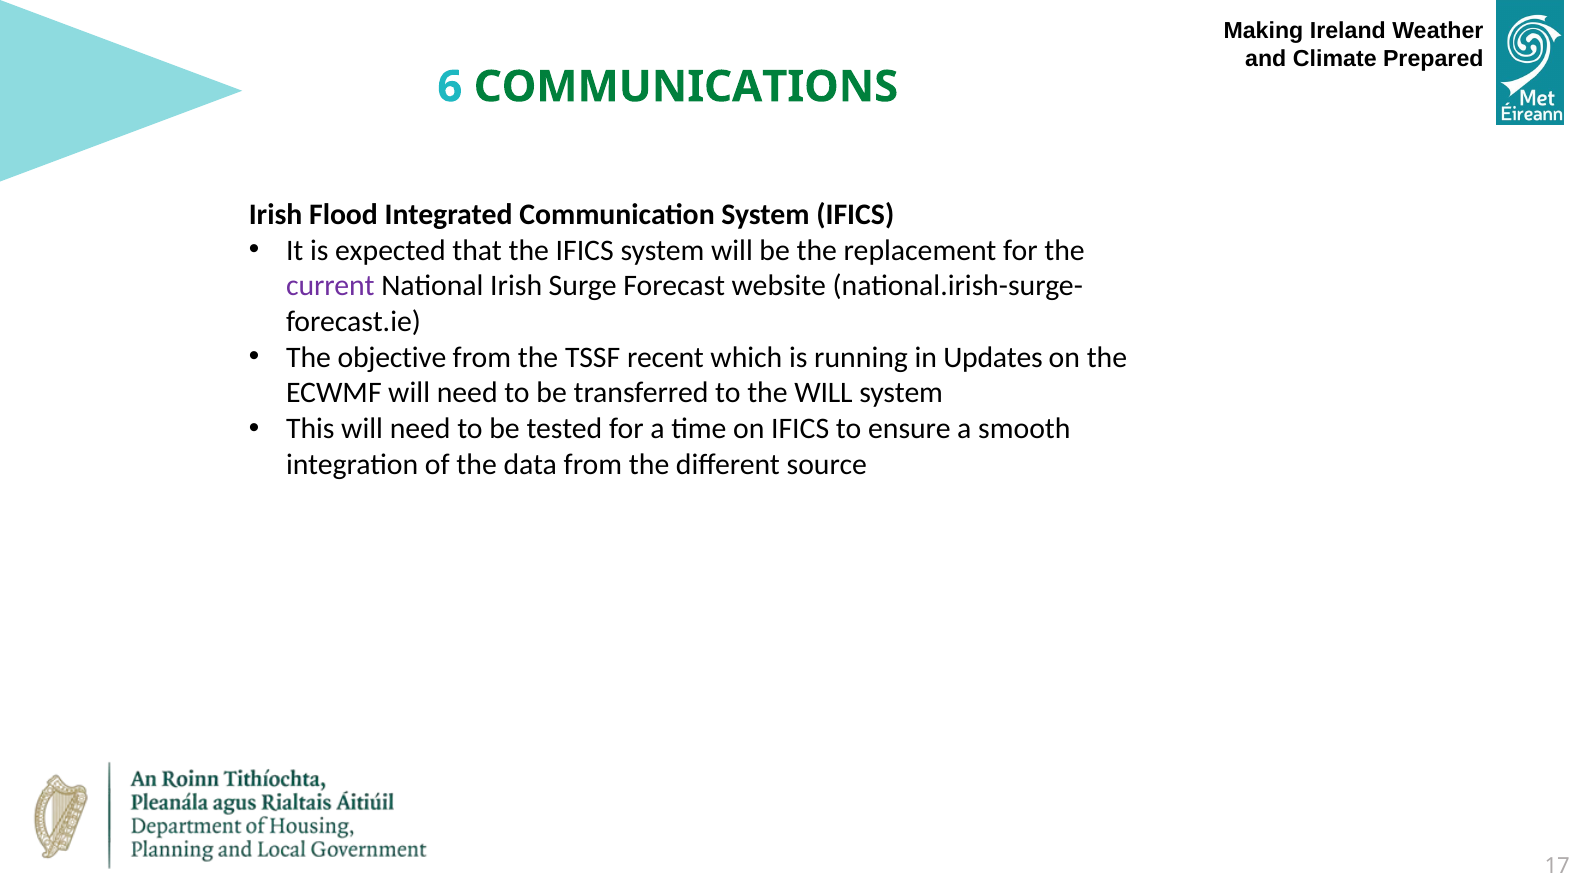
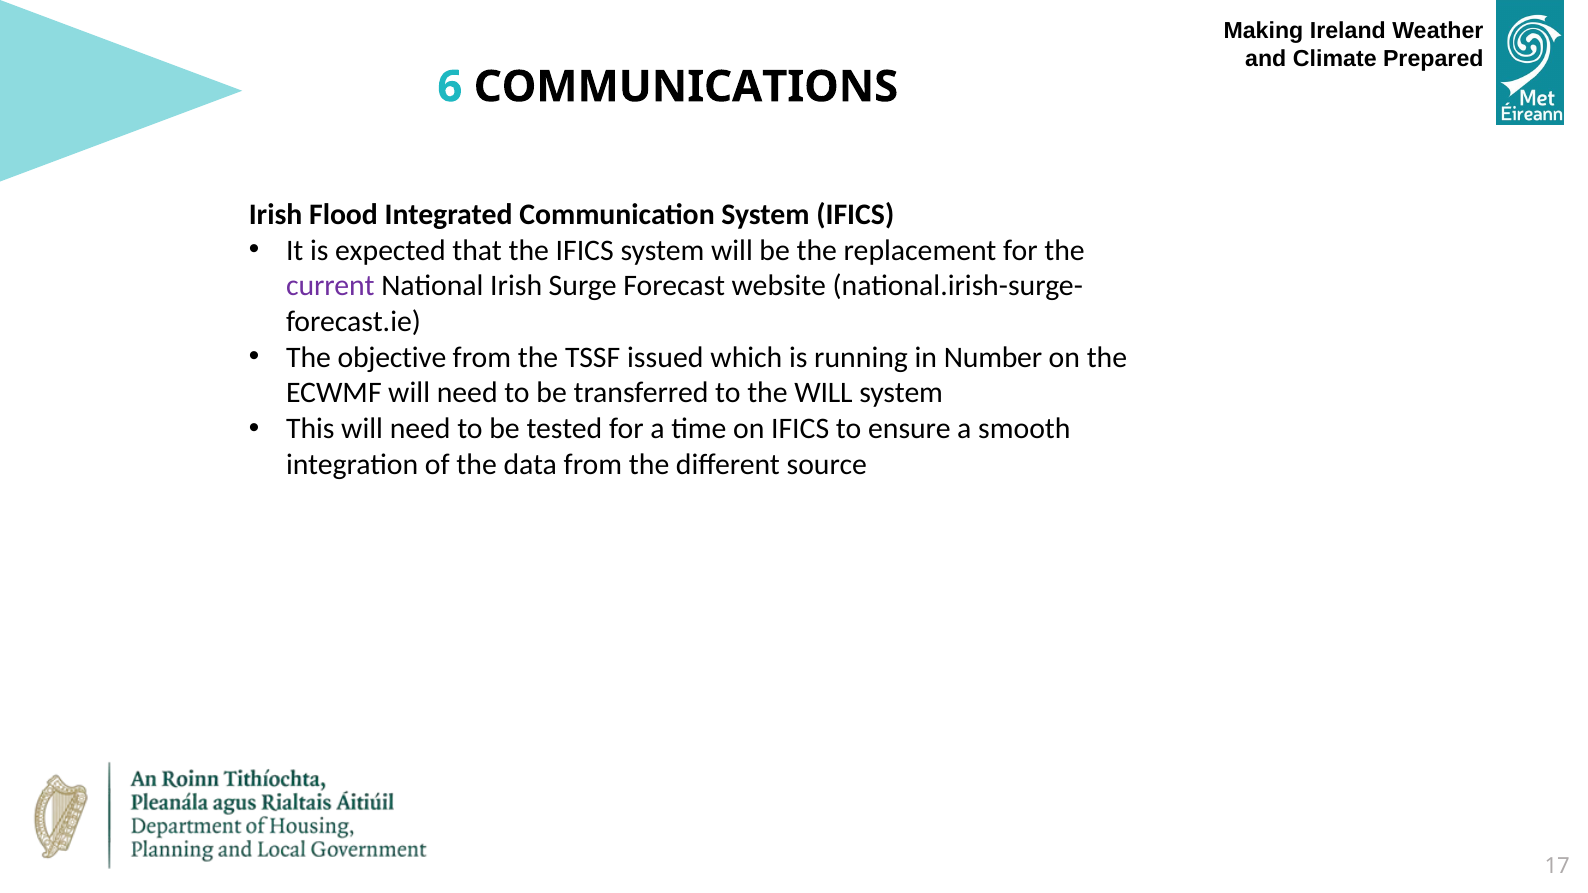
COMMUNICATIONS colour: green -> black (686, 87)
recent: recent -> issued (665, 357)
Updates: Updates -> Number (993, 357)
